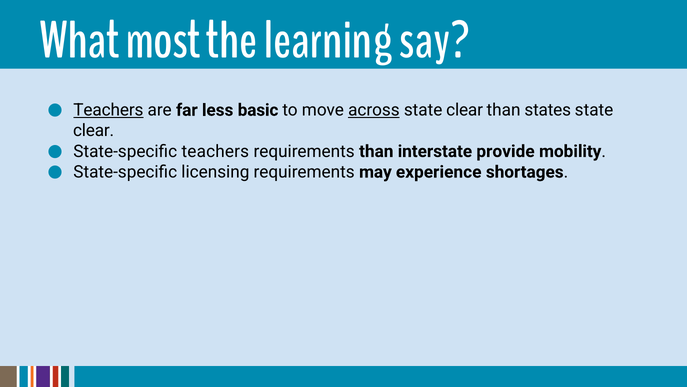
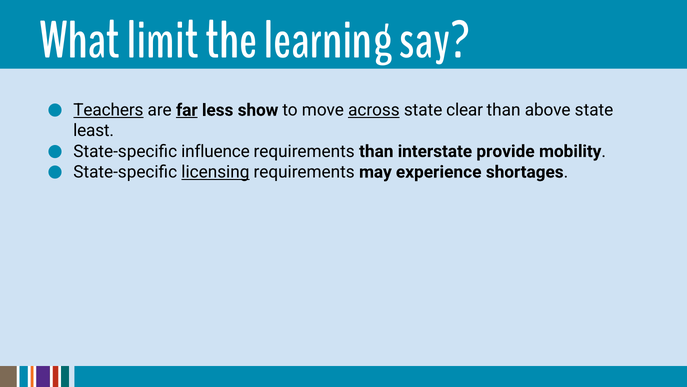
most: most -> limit (163, 40)
far underline: none -> present (187, 110)
basic: basic -> show (258, 110)
states: states -> above (548, 110)
clear: clear -> least (94, 131)
State-specific teachers: teachers -> influence (215, 151)
licensing underline: none -> present (215, 172)
